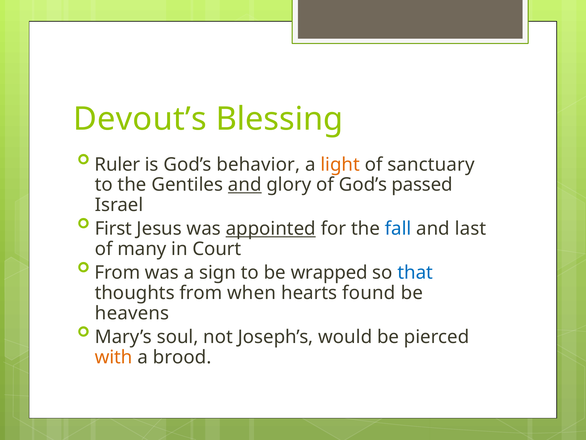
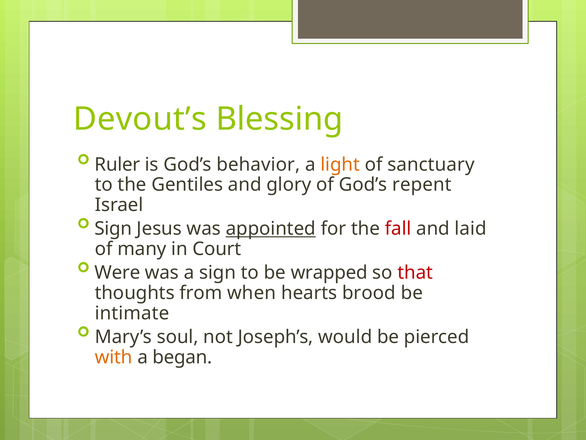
and underline: present -> none (245, 185)
passed: passed -> repent (422, 185)
First: First -> Sign (113, 229)
fall colour: blue -> red (398, 229)
last: last -> laid (471, 229)
From: From -> Were (117, 272)
that colour: blue -> red (415, 272)
found: found -> brood (369, 293)
heavens: heavens -> intimate (132, 313)
brood: brood -> began (182, 357)
